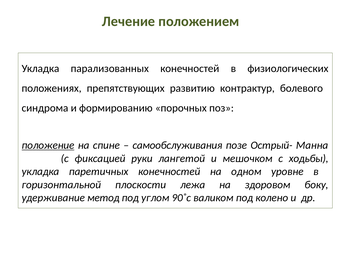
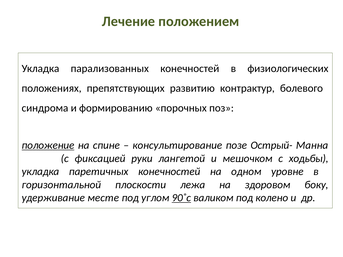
самообслуживания: самообслуживания -> консультирование (177, 145)
метод: метод -> месте (103, 198)
90˚с underline: none -> present (181, 198)
